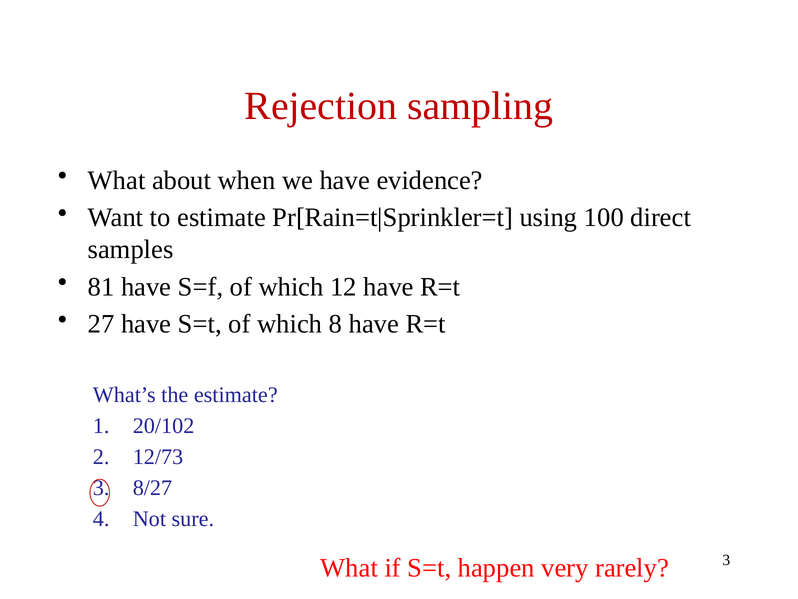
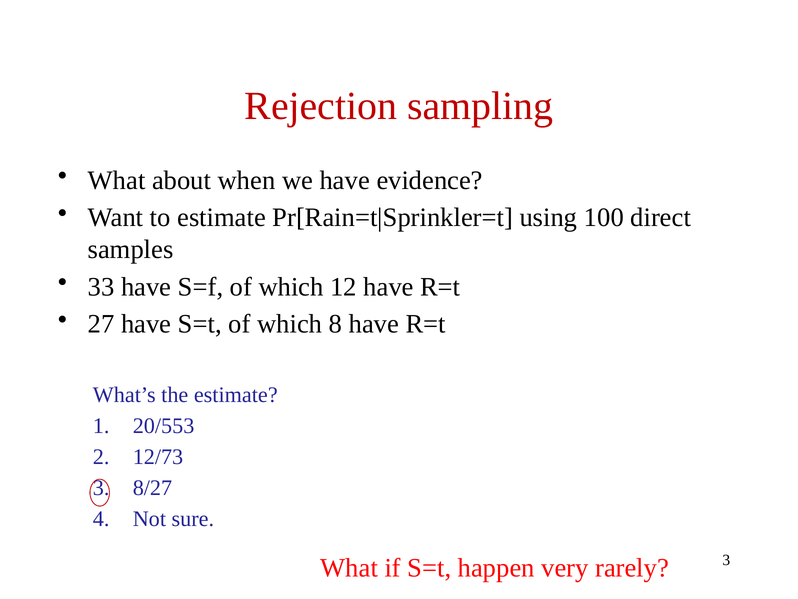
81: 81 -> 33 (101, 287)
20/102: 20/102 -> 20/553 (164, 426)
